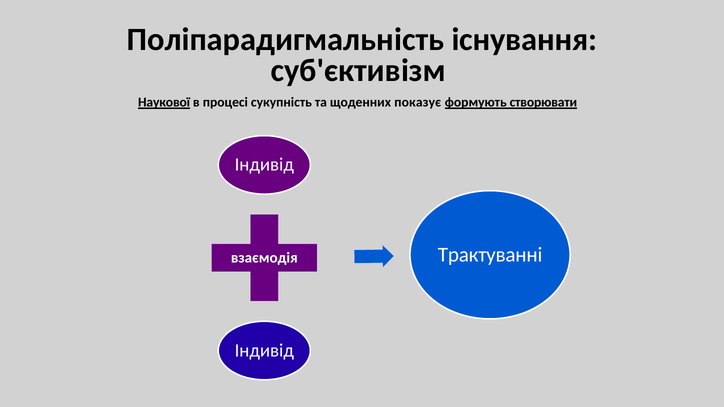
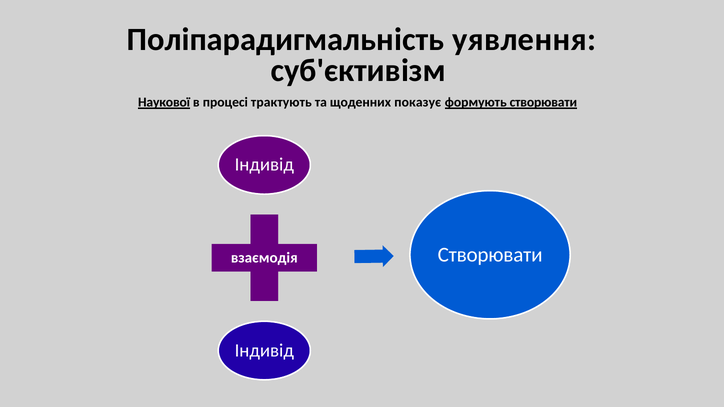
існування: існування -> уявлення (524, 40)
сукупність: сукупність -> трактують (281, 102)
Трактуванні: Трактуванні -> Створювати (490, 255)
